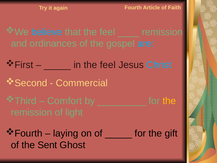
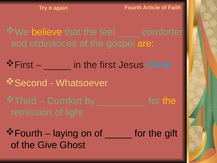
believe colour: light blue -> yellow (47, 32)
remission: remission -> comforter (162, 32)
are colour: light blue -> yellow (146, 44)
in the feel: feel -> first (108, 65)
Commercial: Commercial -> Whatsoever (82, 83)
Sent: Sent -> Give (47, 145)
